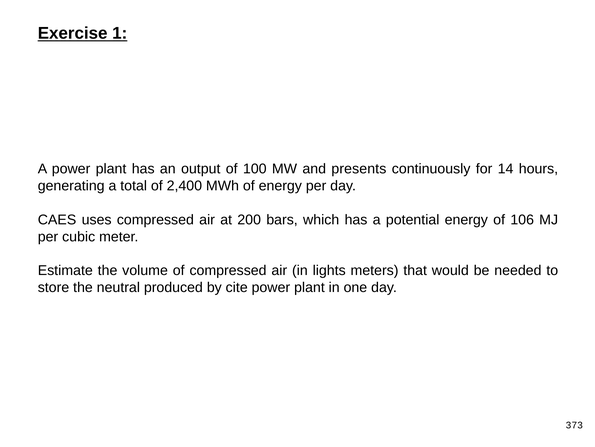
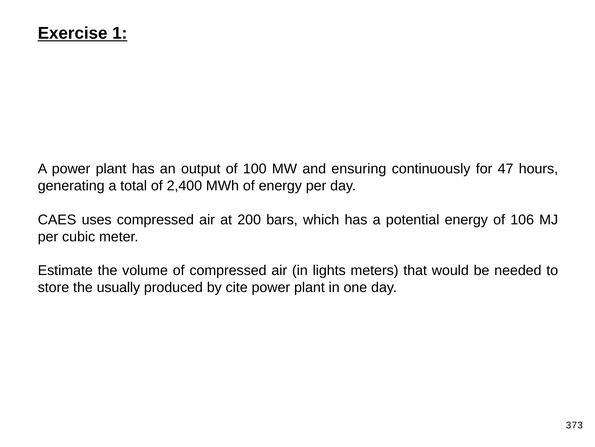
presents: presents -> ensuring (359, 169)
14: 14 -> 47 (506, 169)
neutral: neutral -> usually (118, 288)
